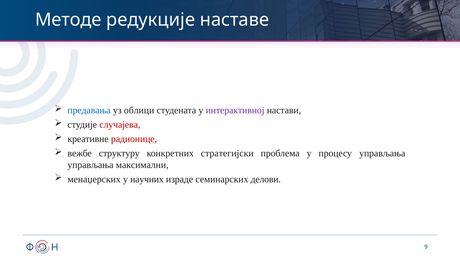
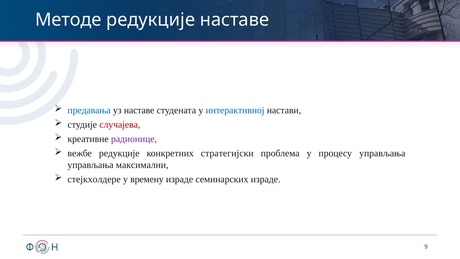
уз облици: облици -> наставе (139, 110)
интерактивној colour: purple -> blue (235, 110)
радионице colour: red -> purple (134, 139)
вежбе структуру: структуру -> редукције (119, 153)
менаџерских: менаџерских -> стејкхолдере (94, 179)
научних: научних -> времену (147, 179)
семинарских делови: делови -> израде (266, 179)
